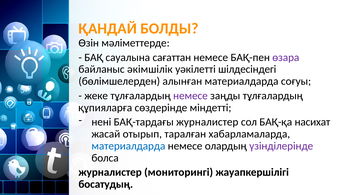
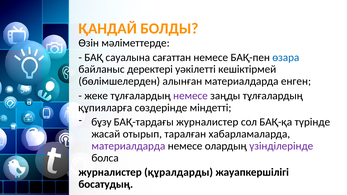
өзара colour: purple -> blue (286, 57)
әкімшілік: әкімшілік -> деректері (150, 69)
шілдесіндегі: шілдесіндегі -> кешіктірмей (247, 69)
соғуы: соғуы -> енген (296, 81)
нені: нені -> бұзу (101, 122)
насихат: насихат -> түрінде (312, 122)
материалдарда colour: blue -> purple (128, 146)
мониторингі: мониторингі -> құралдарды (179, 172)
